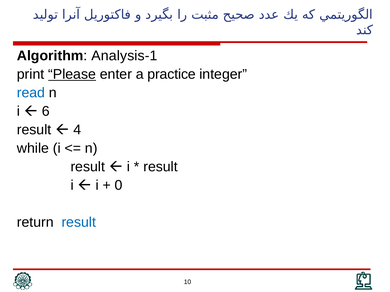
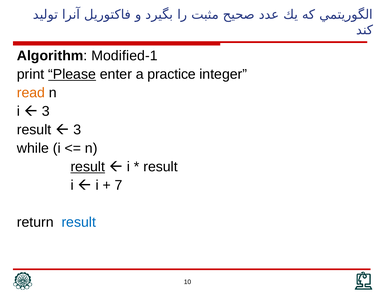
Analysis-1: Analysis-1 -> Modified-1 (124, 56)
read colour: blue -> orange (31, 93)
6: 6 -> 3 (46, 111)
4: 4 -> 3 (77, 130)
result underline: none -> present (88, 167)
0: 0 -> 7 (119, 186)
